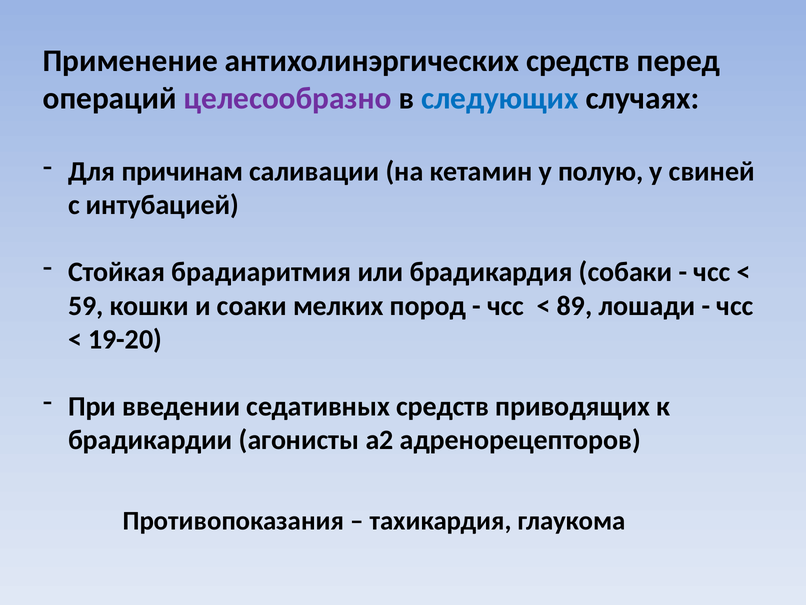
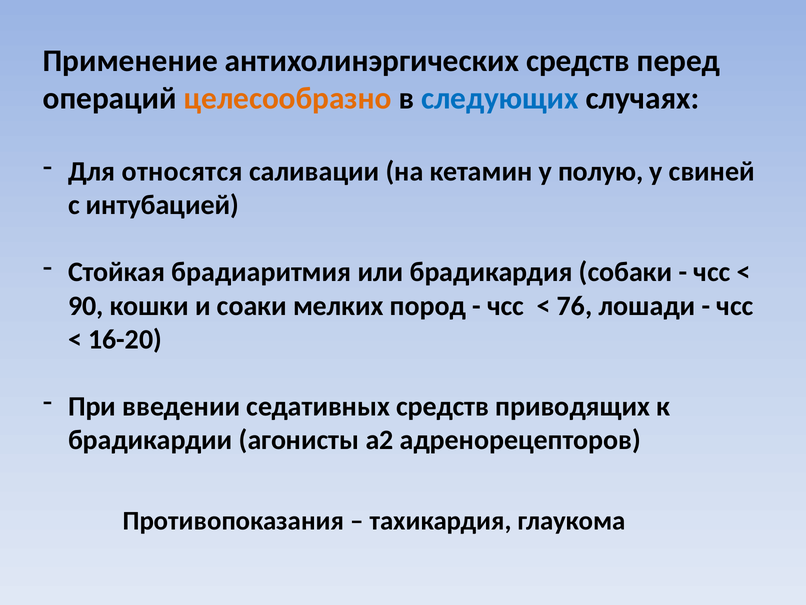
целесообразно colour: purple -> orange (288, 98)
причинам: причинам -> относятся (182, 171)
59: 59 -> 90 (86, 306)
89: 89 -> 76 (575, 306)
19-20: 19-20 -> 16-20 (125, 339)
